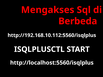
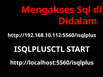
Berbeda: Berbeda -> Didalam (78, 21)
